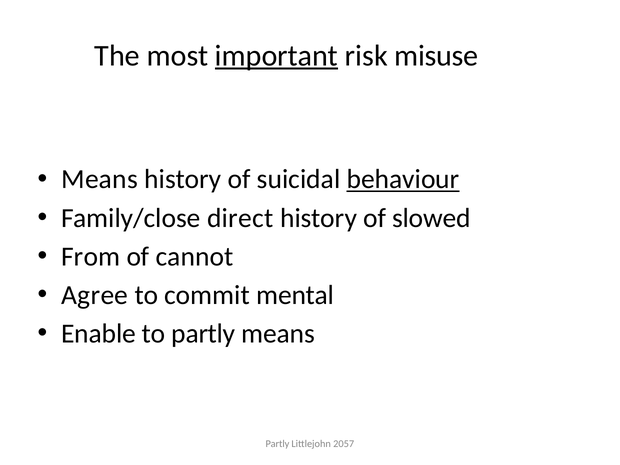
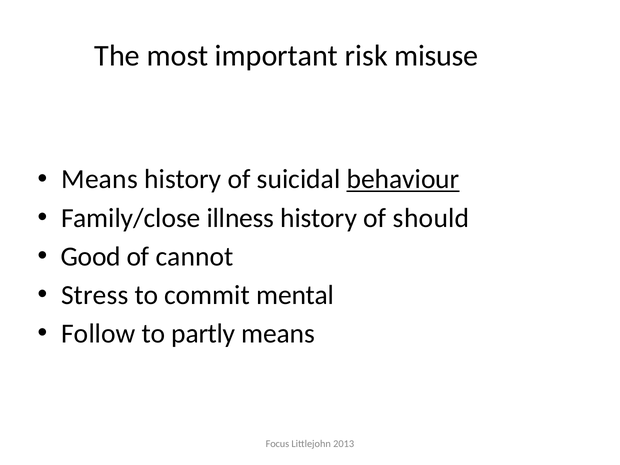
important underline: present -> none (277, 56)
direct: direct -> illness (240, 218)
slowed: slowed -> should (431, 218)
From: From -> Good (91, 257)
Agree: Agree -> Stress (95, 295)
Enable: Enable -> Follow (98, 334)
Partly: Partly -> Focus (277, 444)
2057: 2057 -> 2013 (344, 444)
